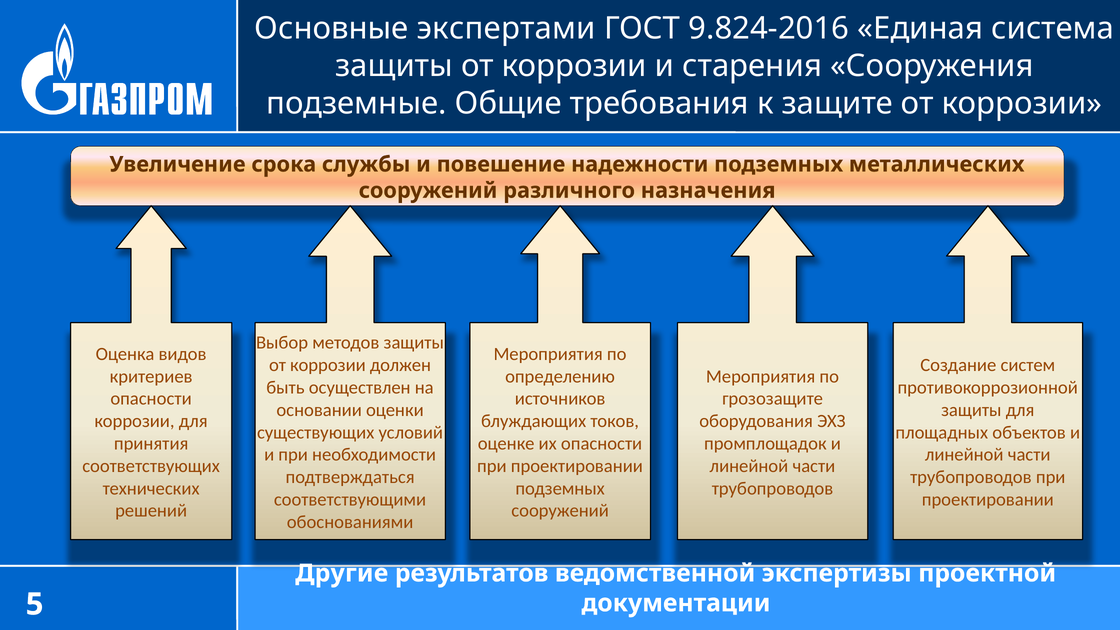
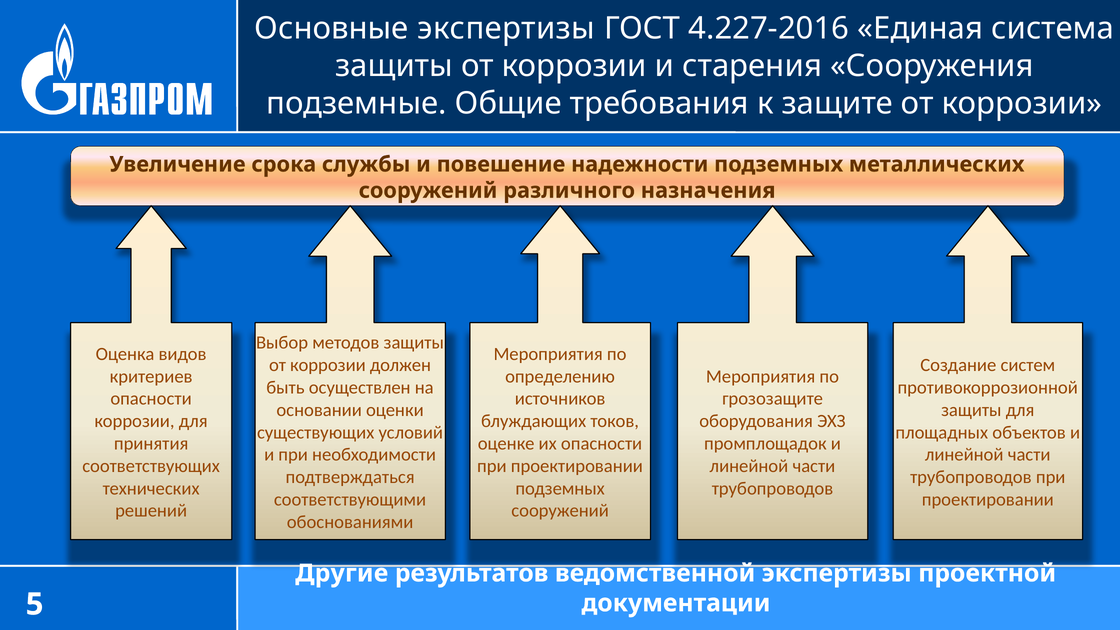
Основные экспертами: экспертами -> экспертизы (506, 29)
9.824-2016: 9.824-2016 -> 4.227-2016 (769, 29)
